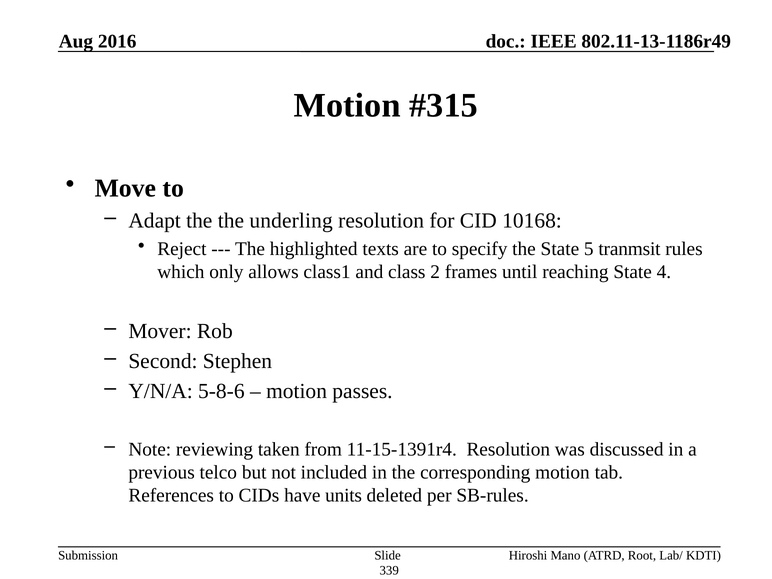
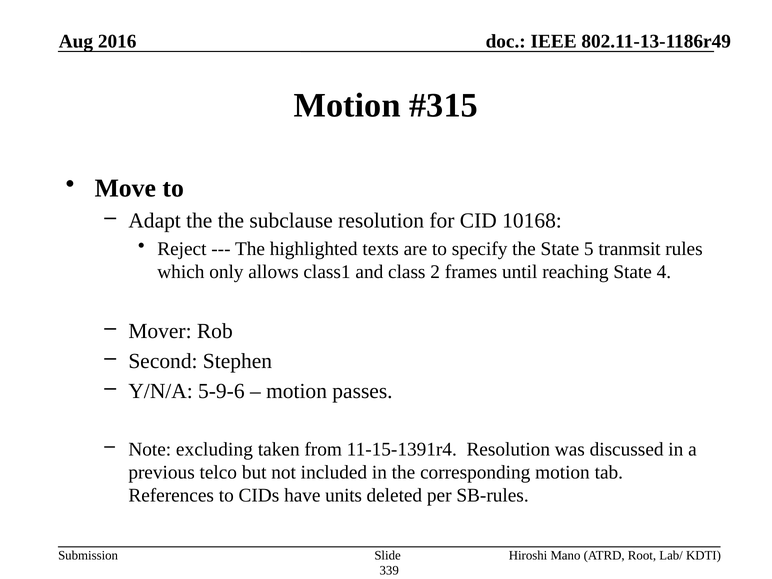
underling: underling -> subclause (291, 221)
5-8-6: 5-8-6 -> 5-9-6 (221, 391)
reviewing: reviewing -> excluding (214, 449)
